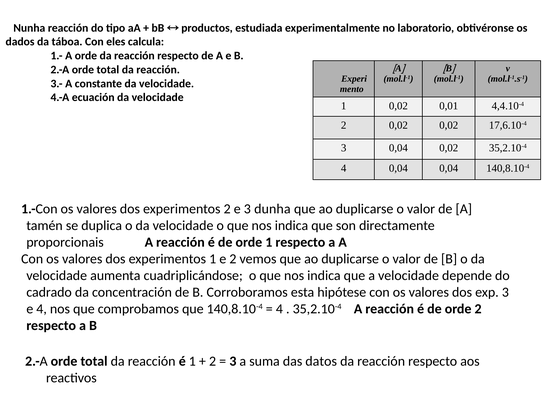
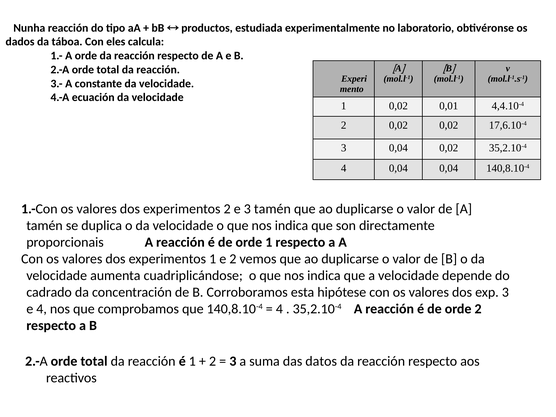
3 dunha: dunha -> tamén (272, 209)
